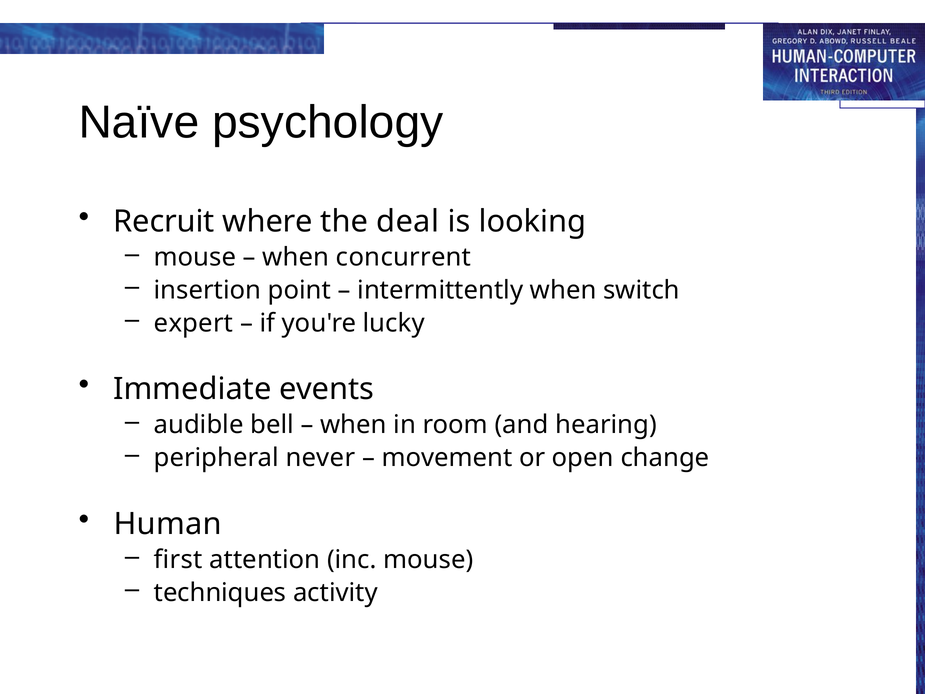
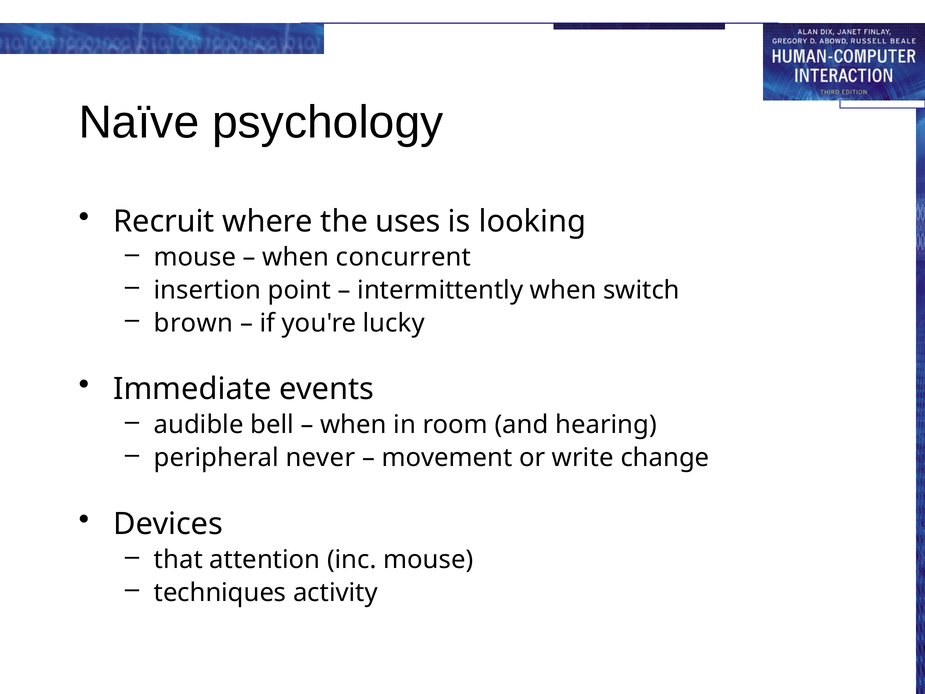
deal: deal -> uses (408, 222)
expert: expert -> brown (194, 323)
open: open -> write (583, 458)
Human: Human -> Devices (168, 524)
first: first -> that (178, 560)
